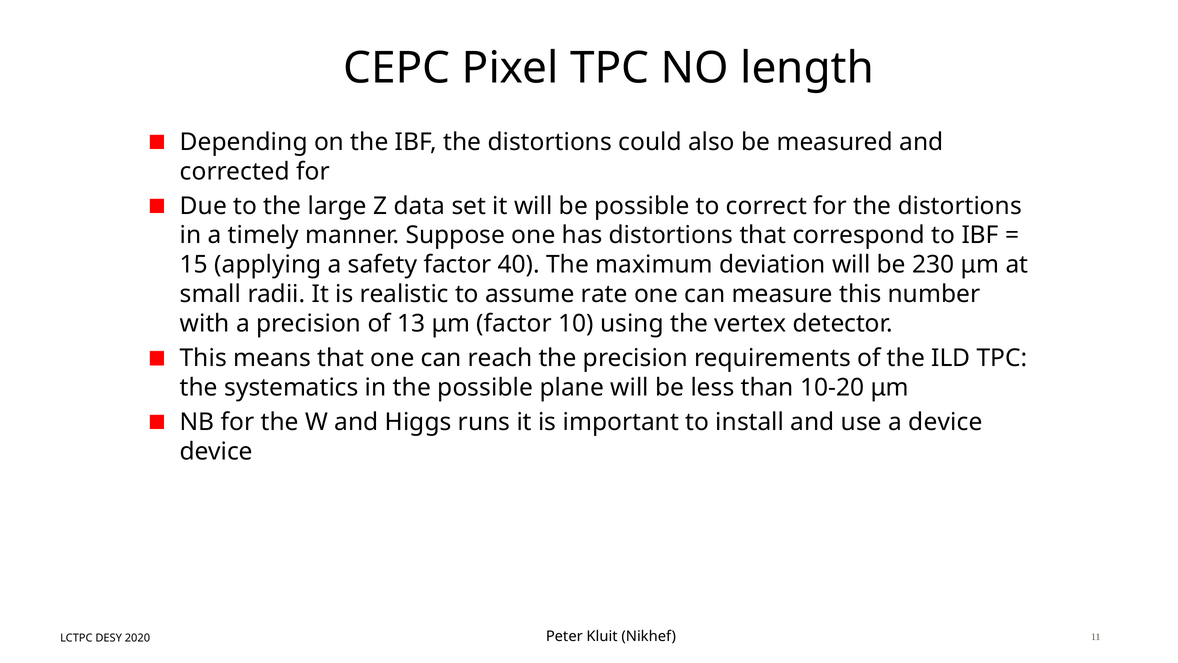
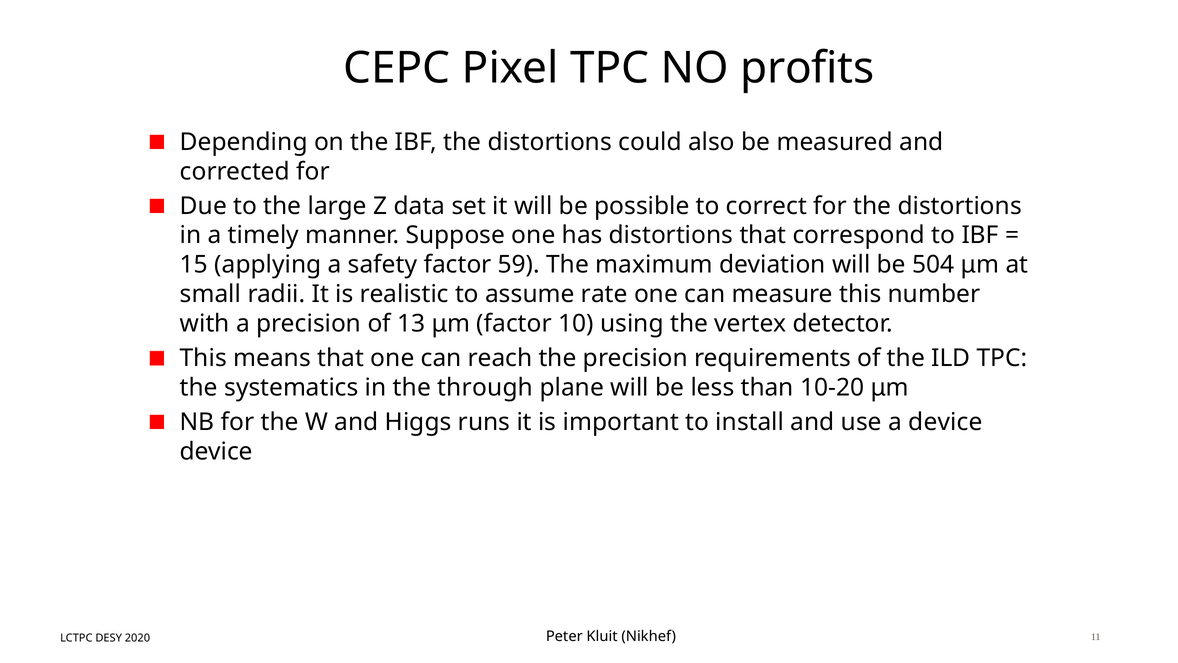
length: length -> profits (807, 68)
40: 40 -> 59 (519, 265)
230: 230 -> 504 (933, 265)
the possible: possible -> through (485, 387)
